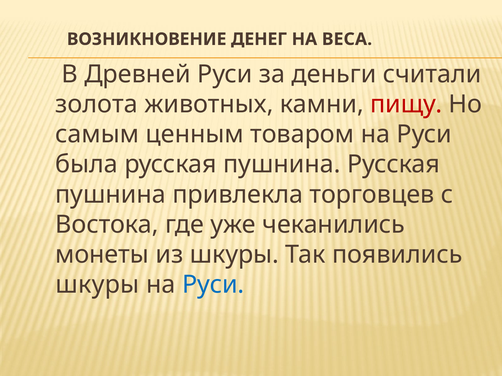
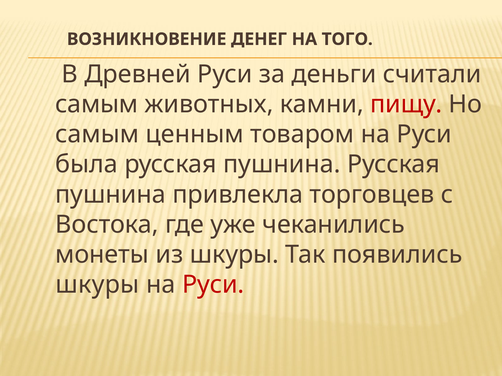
ВЕСА: ВЕСА -> ТОГО (347, 39)
золота: золота -> самым (97, 104)
Руси colour: blue -> red (213, 285)
